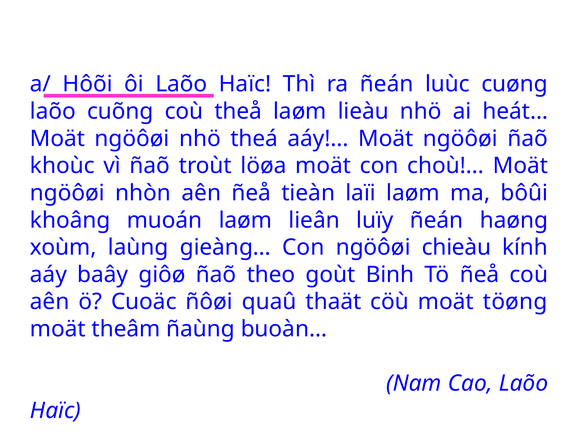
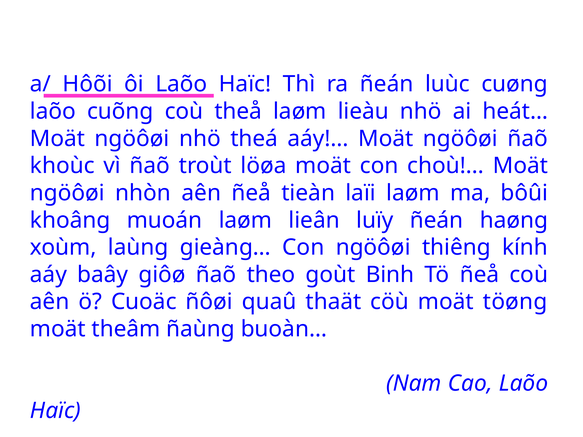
chieàu: chieàu -> thiêng (456, 248)
